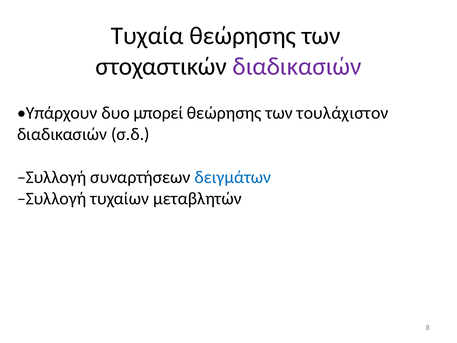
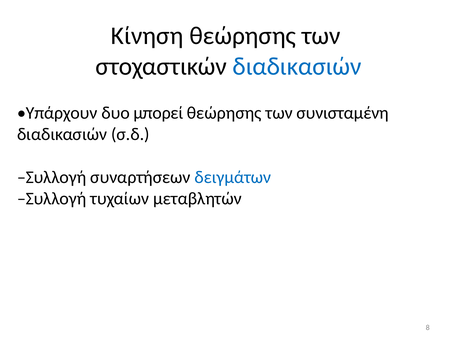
Τυχαία: Τυχαία -> Κίνηση (147, 36)
διαδικασιών colour: purple -> blue (297, 66)
τουλάχιστον: τουλάχιστον -> συνισταμένη (343, 113)
